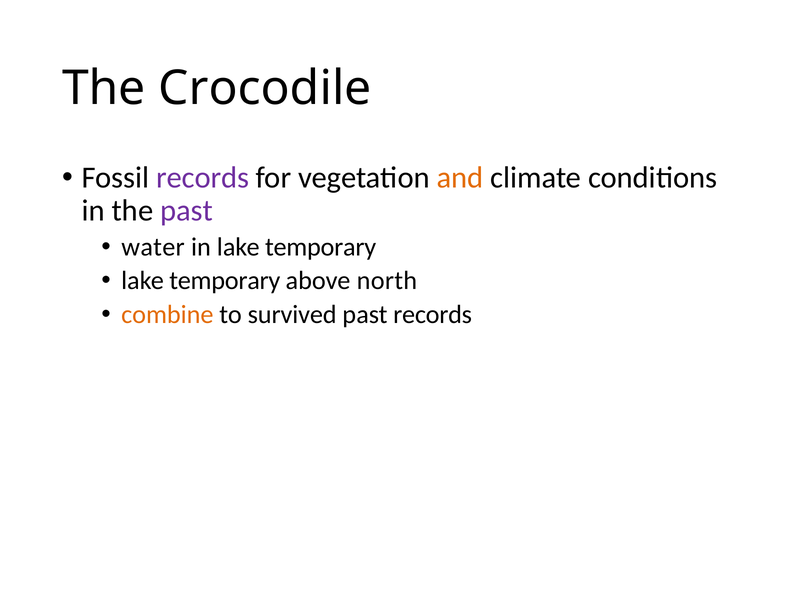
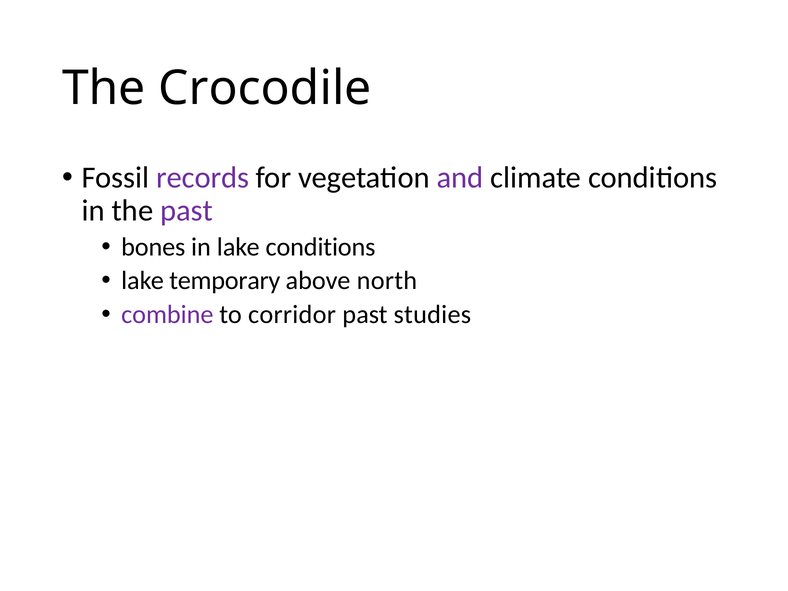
and colour: orange -> purple (460, 178)
water: water -> bones (153, 247)
in lake temporary: temporary -> conditions (321, 247)
combine colour: orange -> purple (167, 315)
survived: survived -> corridor (292, 315)
past records: records -> studies (432, 315)
